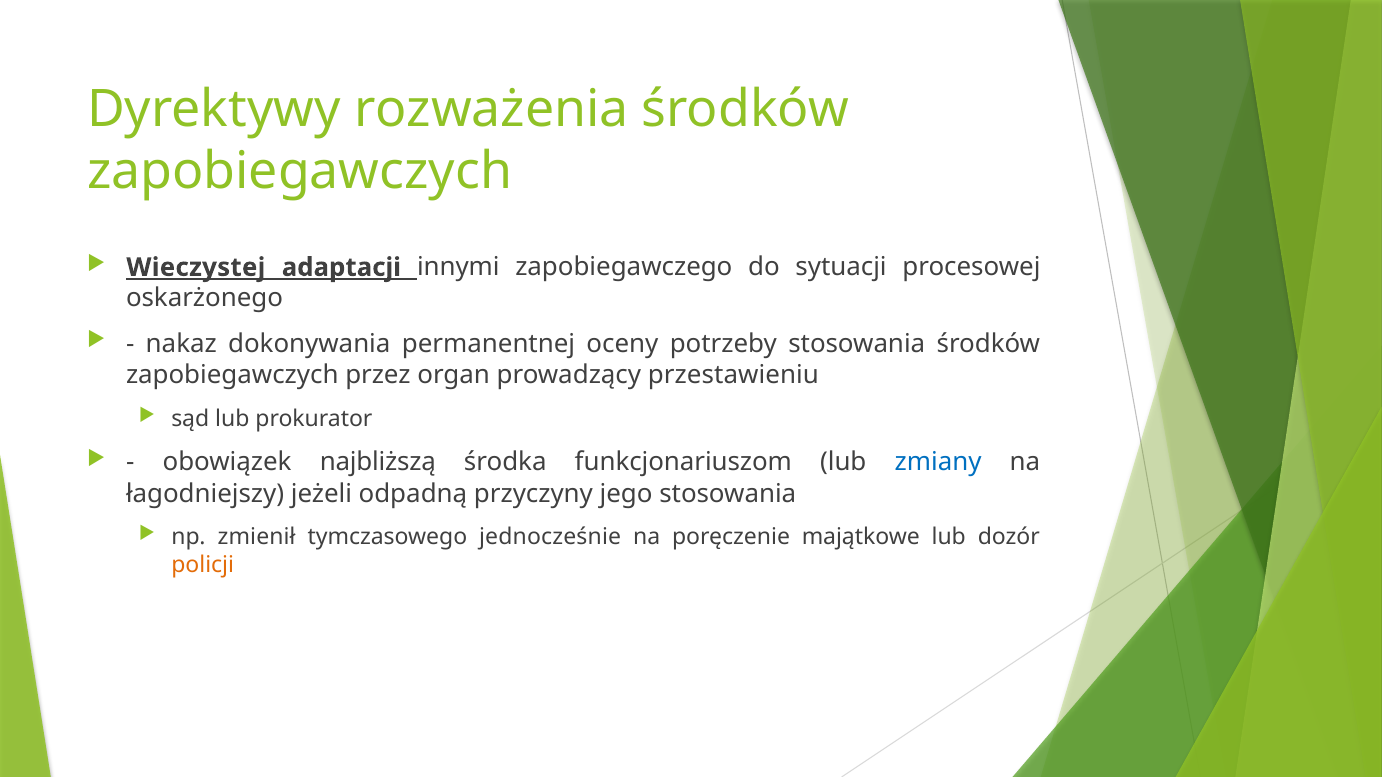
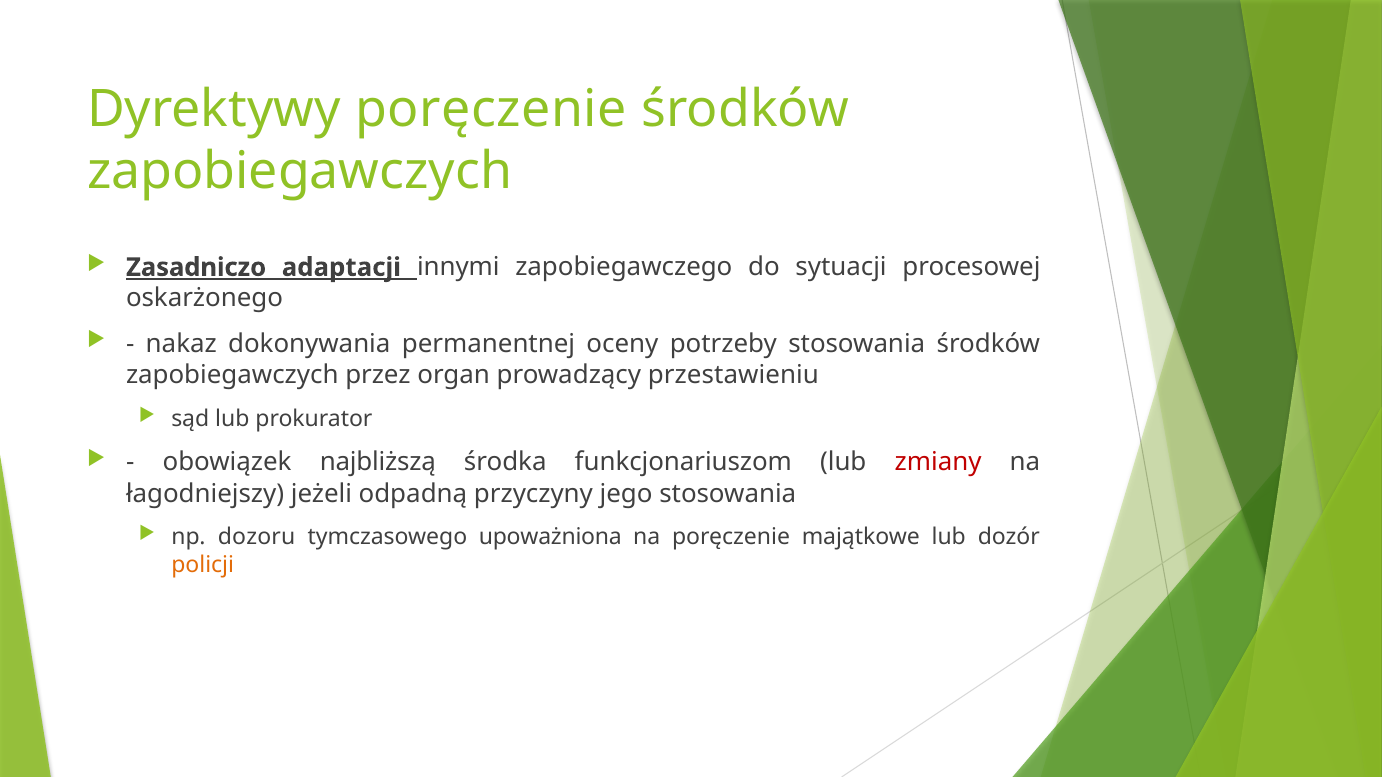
Dyrektywy rozważenia: rozważenia -> poręczenie (491, 109)
Wieczystej: Wieczystej -> Zasadniczo (196, 267)
zmiany colour: blue -> red (938, 463)
zmienił: zmienił -> dozoru (257, 537)
jednocześnie: jednocześnie -> upoważniona (550, 537)
